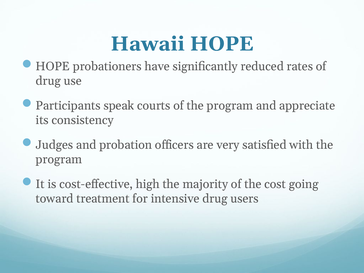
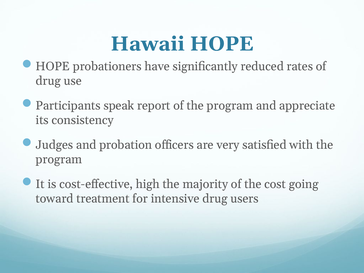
courts: courts -> report (154, 106)
